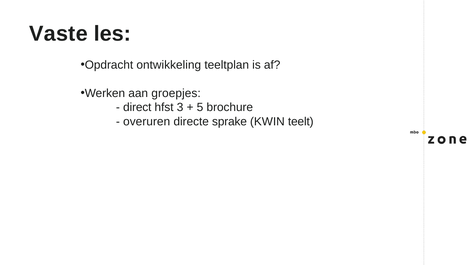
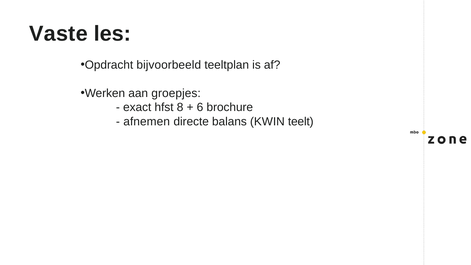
ontwikkeling: ontwikkeling -> bijvoorbeeld (169, 65)
direct: direct -> exact (137, 107)
3: 3 -> 8 (180, 107)
5: 5 -> 6 (200, 107)
overuren: overuren -> afnemen (147, 121)
sprake: sprake -> balans (229, 121)
